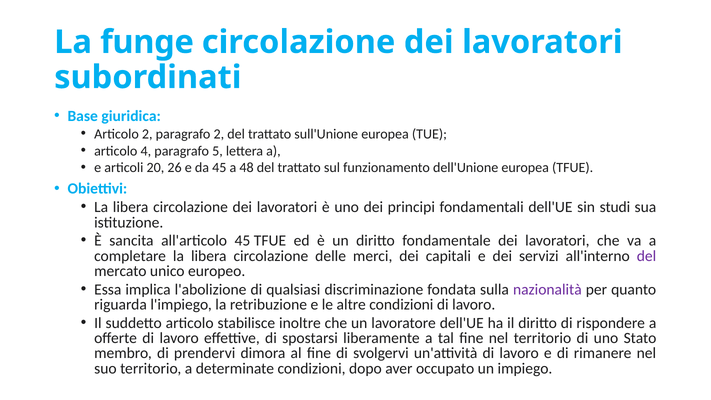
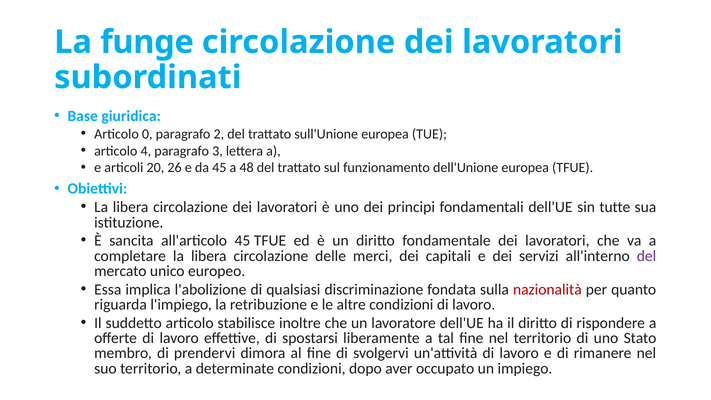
Articolo 2: 2 -> 0 (147, 134)
5: 5 -> 3 (217, 151)
studi: studi -> tutte (615, 207)
nazionalità colour: purple -> red (547, 289)
